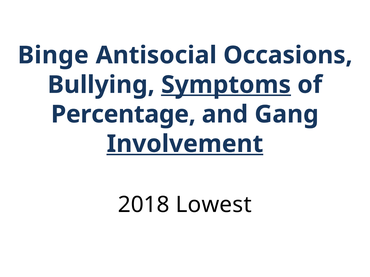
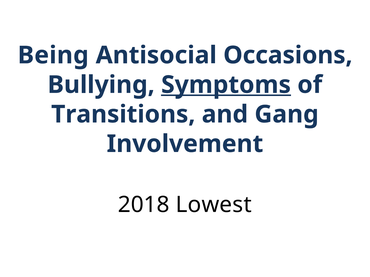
Binge: Binge -> Being (53, 55)
Percentage: Percentage -> Transitions (123, 115)
Involvement underline: present -> none (185, 144)
